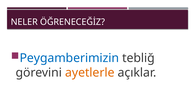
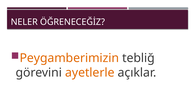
Peygamberimizin colour: blue -> orange (69, 58)
